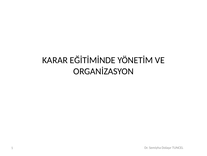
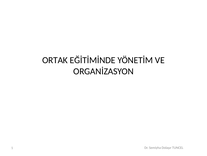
KARAR: KARAR -> ORTAK (55, 60)
